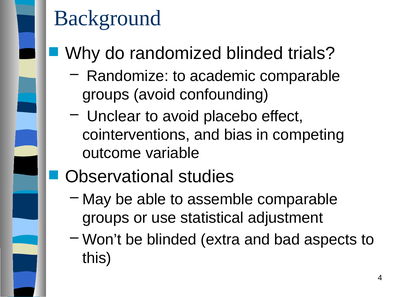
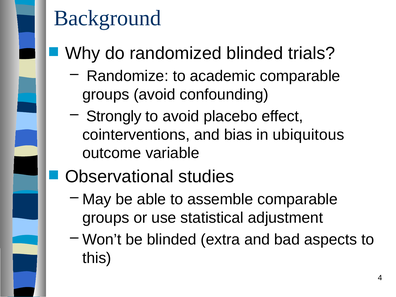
Unclear: Unclear -> Strongly (114, 116)
competing: competing -> ubiquitous (309, 135)
